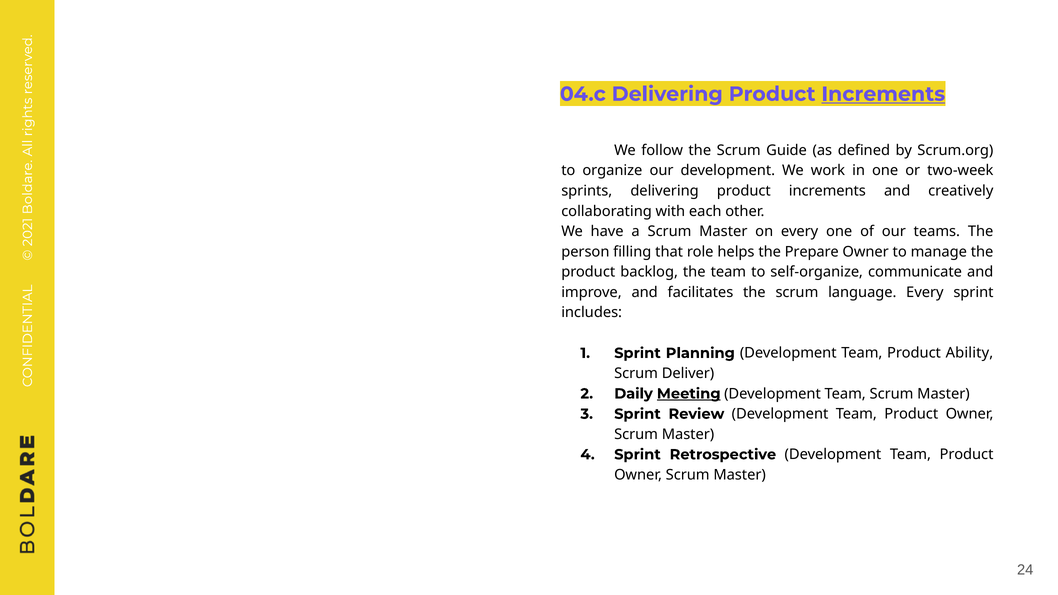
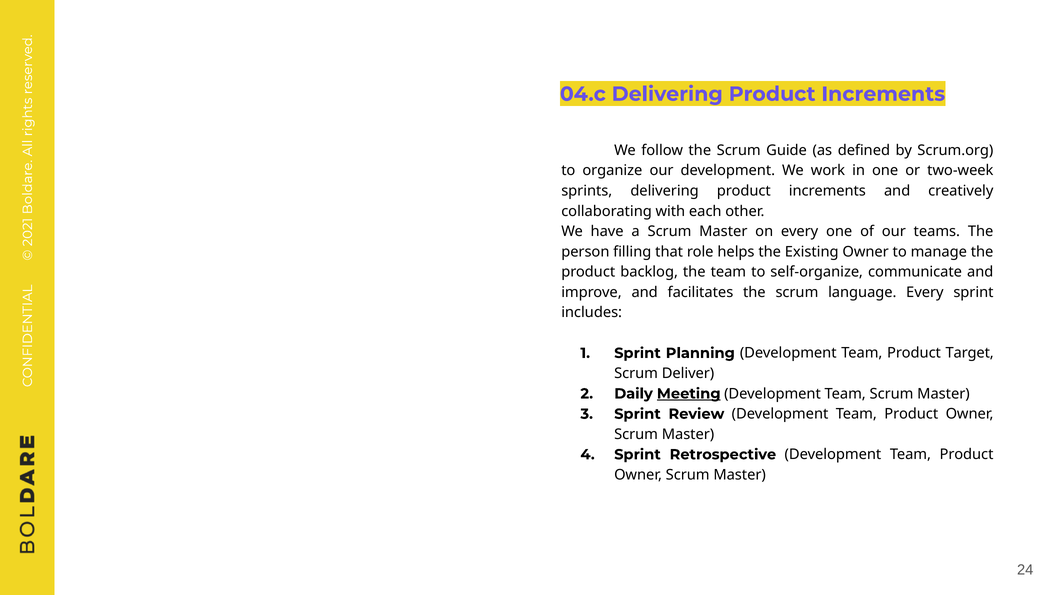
Increments underline: present -> none (883, 94)
Prepare: Prepare -> Existing (812, 252)
Ability: Ability -> Target (970, 353)
